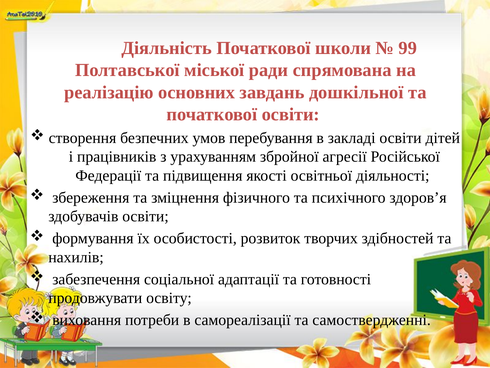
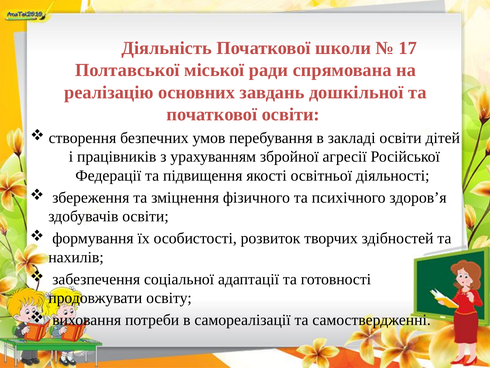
99: 99 -> 17 (408, 48)
